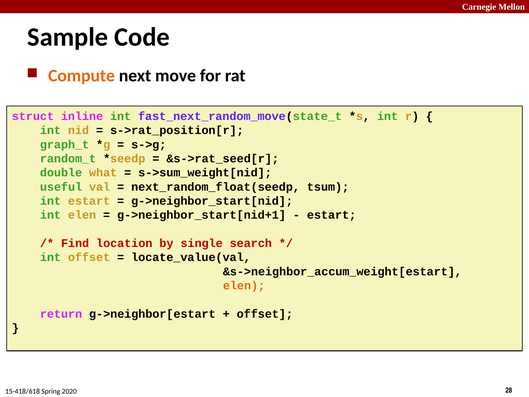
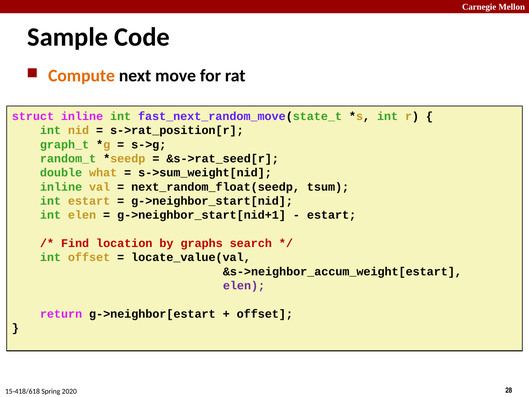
useful: useful -> inline (61, 187)
single: single -> graphs (202, 243)
elen colour: orange -> purple (244, 285)
